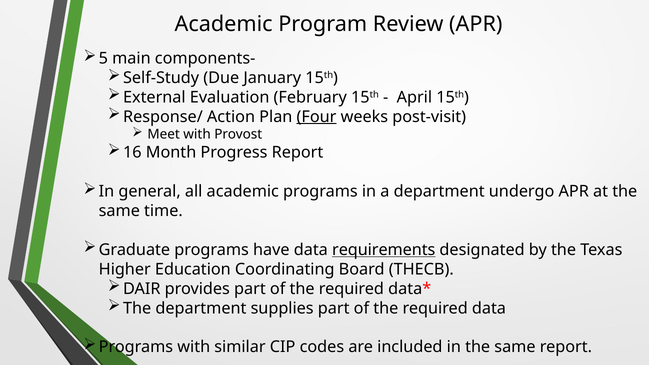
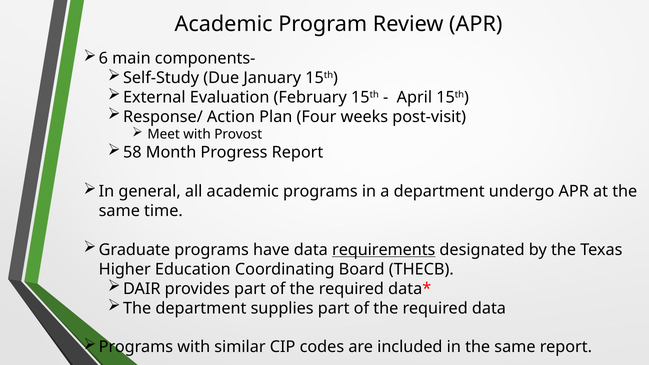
5: 5 -> 6 (103, 58)
Four underline: present -> none (317, 117)
16: 16 -> 58 (132, 152)
